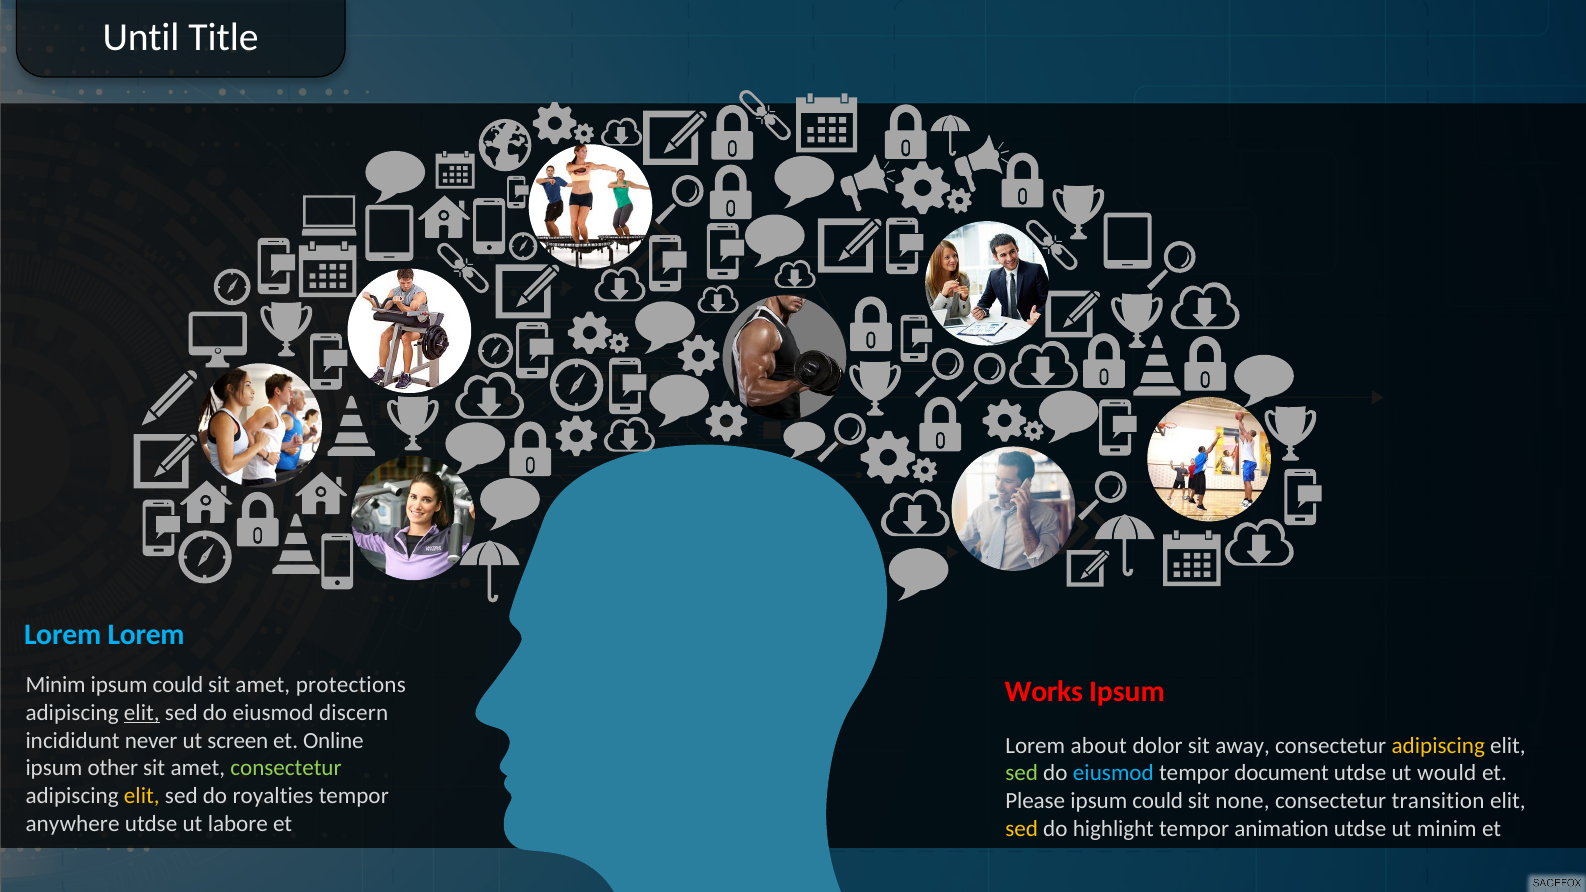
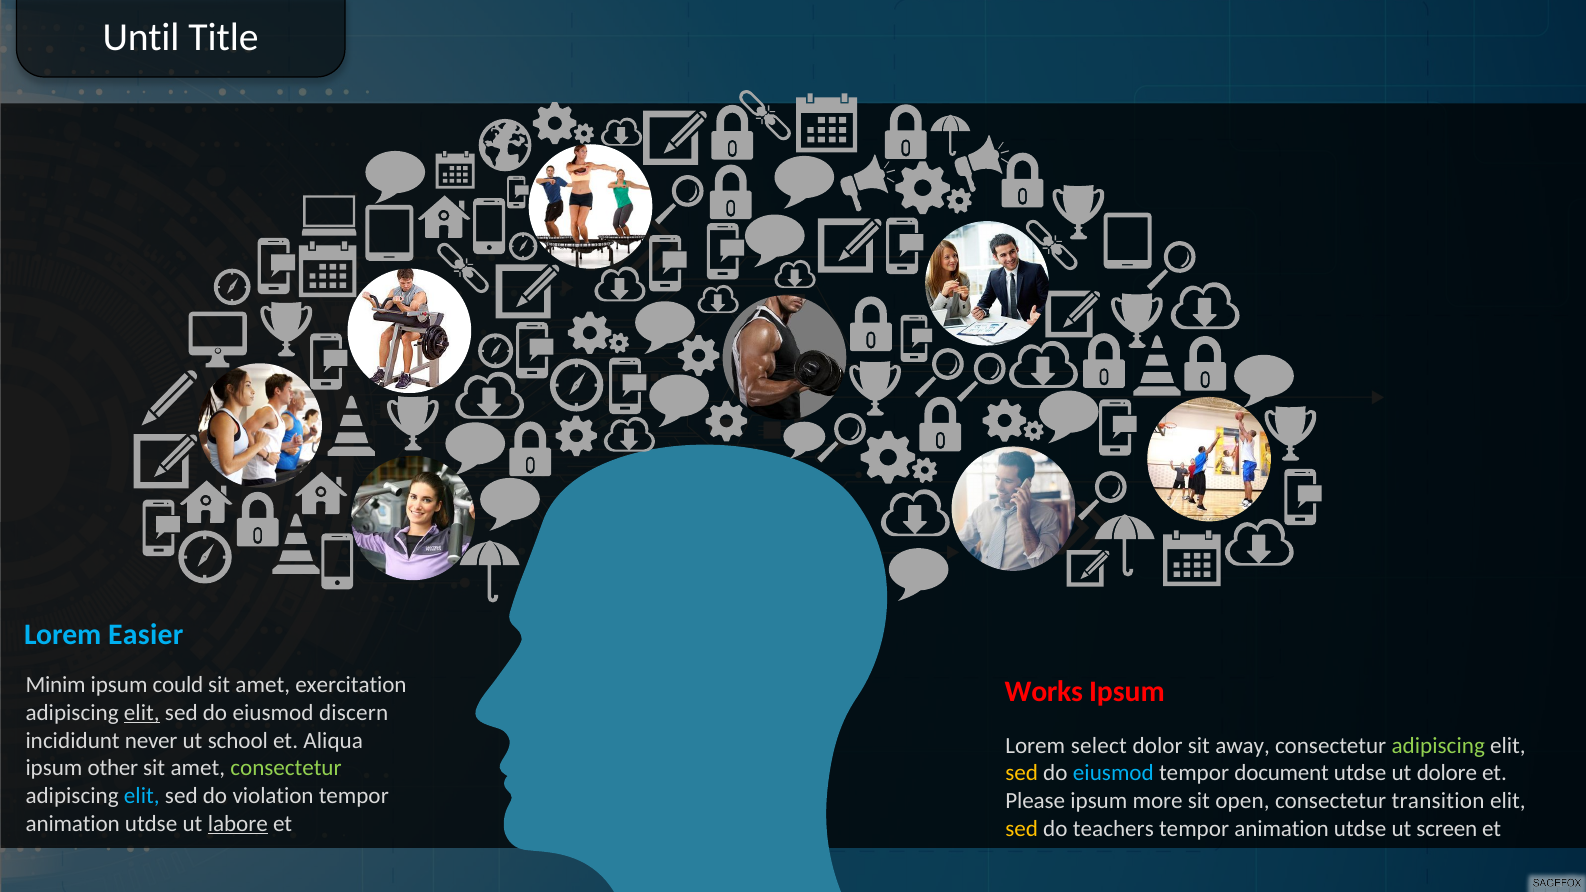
Lorem Lorem: Lorem -> Easier (146, 635)
protections: protections -> exercitation (351, 685)
screen: screen -> school (238, 740)
Online: Online -> Aliqua (333, 740)
about: about -> select (1099, 746)
adipiscing colour: yellow -> light green (1438, 746)
sed colour: light green -> yellow (1022, 773)
would: would -> dolore (1447, 773)
elit colour: yellow -> light blue (142, 796)
royalties: royalties -> violation (273, 796)
could: could -> more (1158, 801)
none: none -> open (1242, 801)
anywhere: anywhere -> animation (73, 824)
labore underline: none -> present (238, 824)
highlight: highlight -> teachers (1113, 829)
ut minim: minim -> screen (1447, 829)
